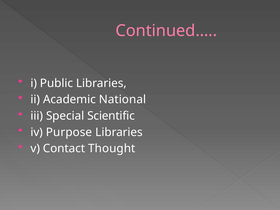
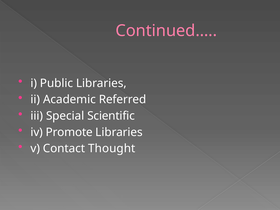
National: National -> Referred (123, 100)
Purpose: Purpose -> Promote (69, 132)
